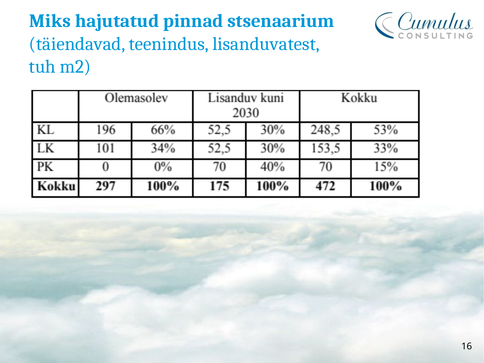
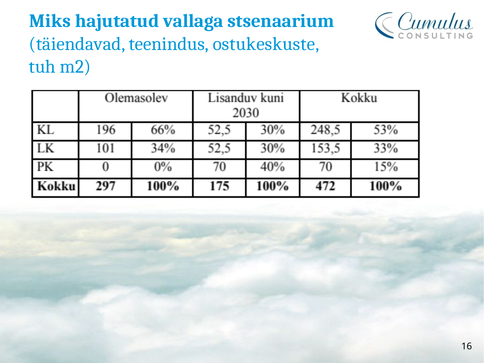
pinnad: pinnad -> vallaga (193, 21)
lisanduvatest: lisanduvatest -> ostukeskuste (266, 44)
